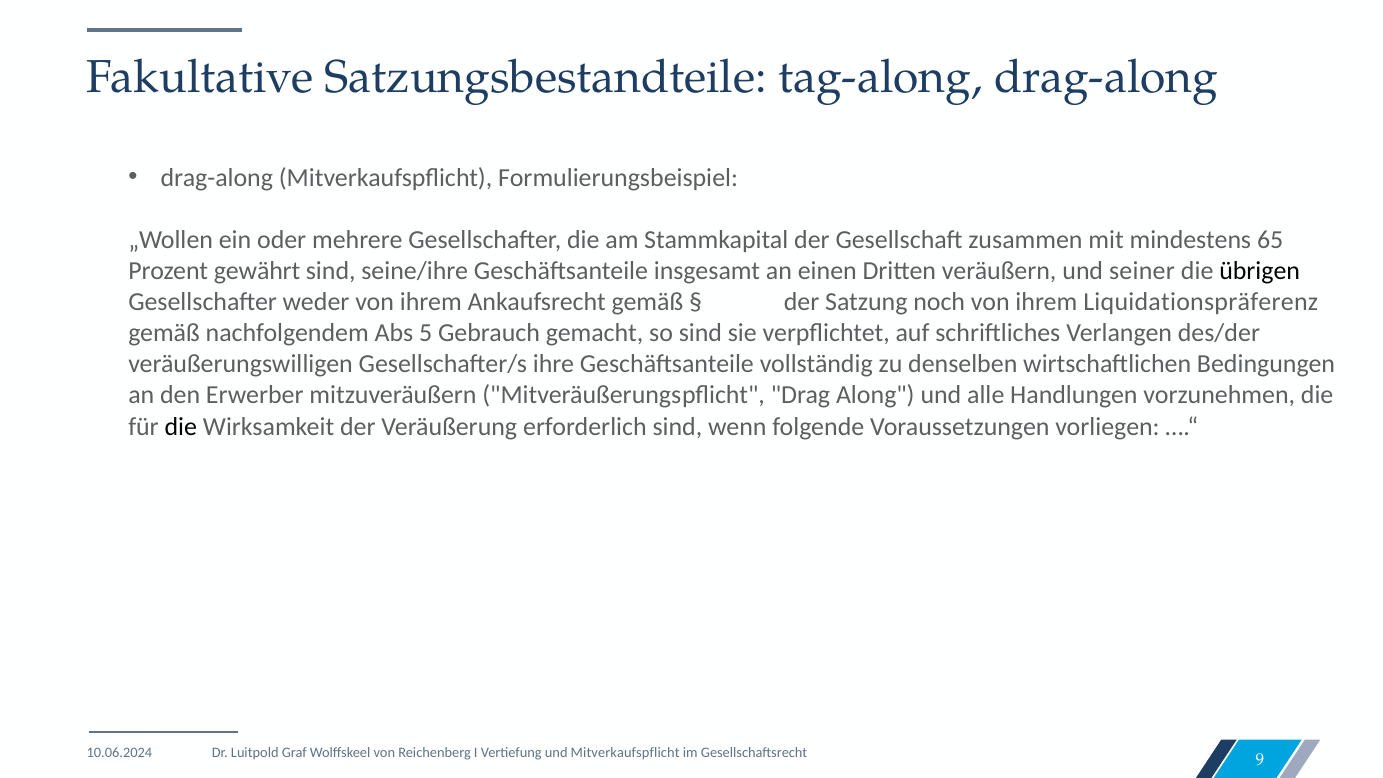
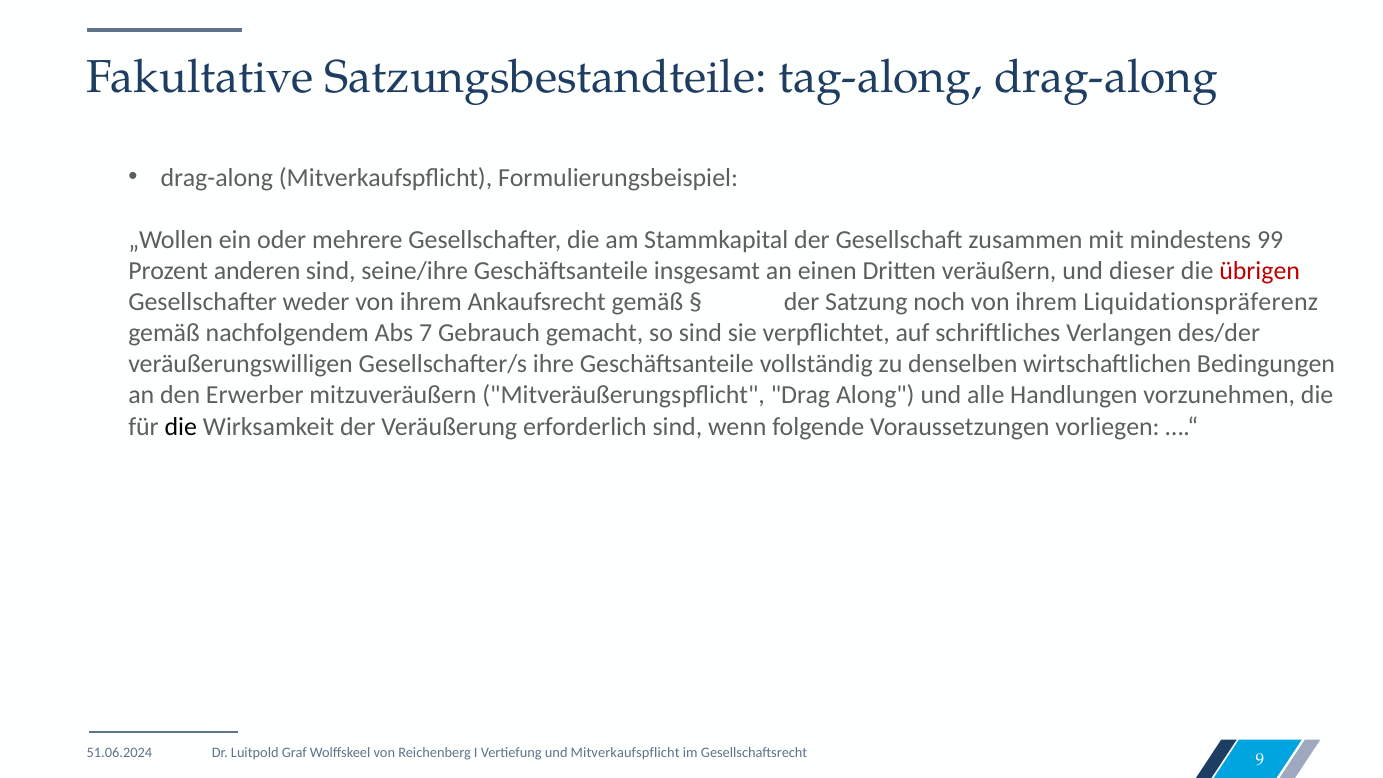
65: 65 -> 99 (1270, 240)
gewährt: gewährt -> anderen (257, 271)
seiner: seiner -> dieser (1142, 271)
übrigen colour: black -> red (1260, 271)
5: 5 -> 7 (426, 333)
10.06.2024: 10.06.2024 -> 51.06.2024 (119, 752)
